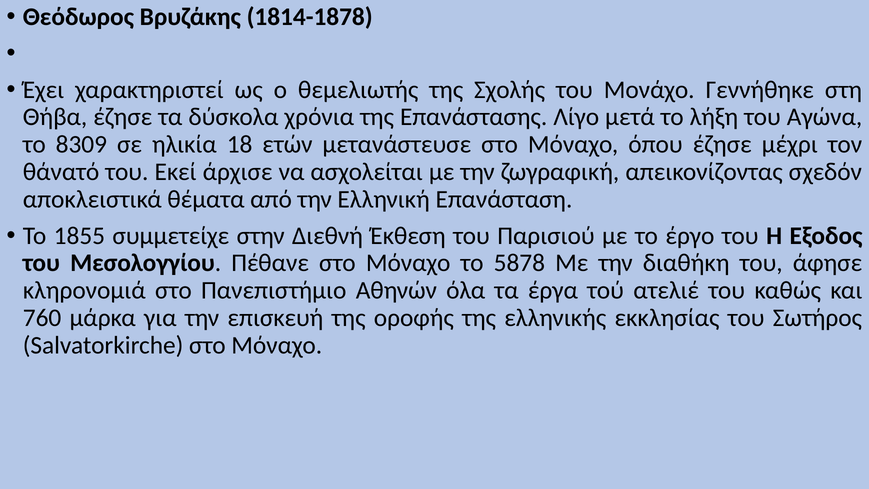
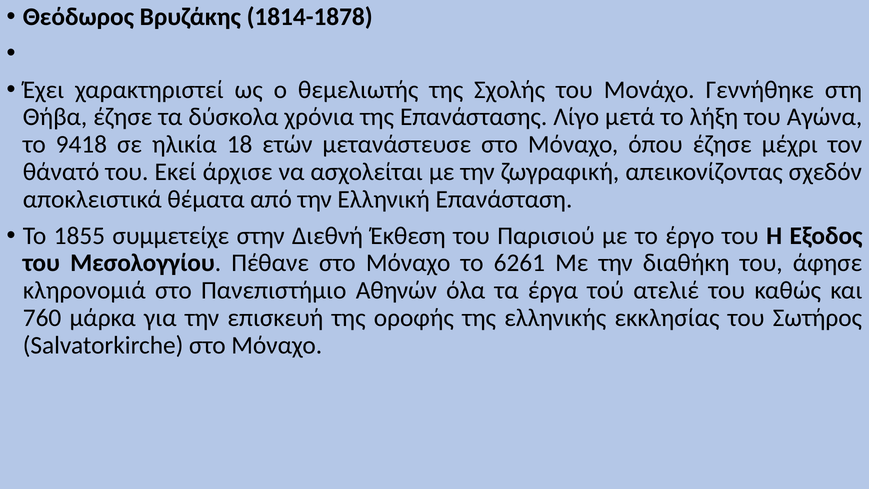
8309: 8309 -> 9418 (81, 144)
5878: 5878 -> 6261 (519, 263)
